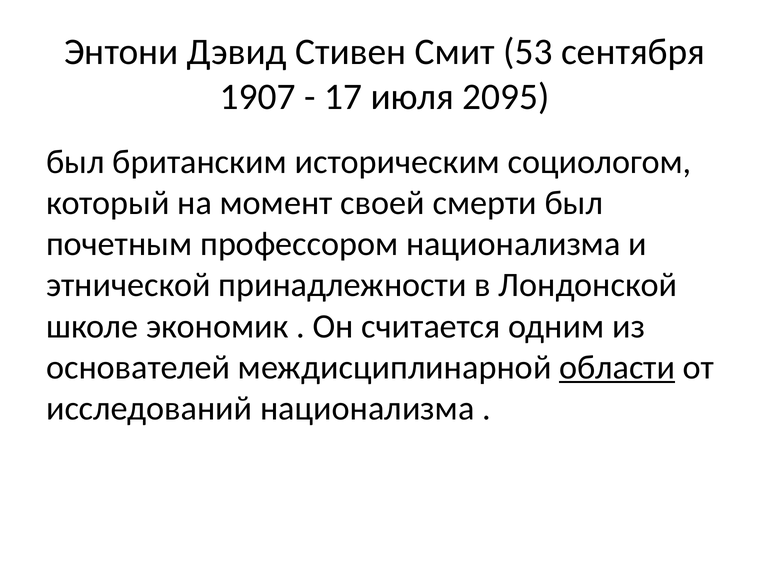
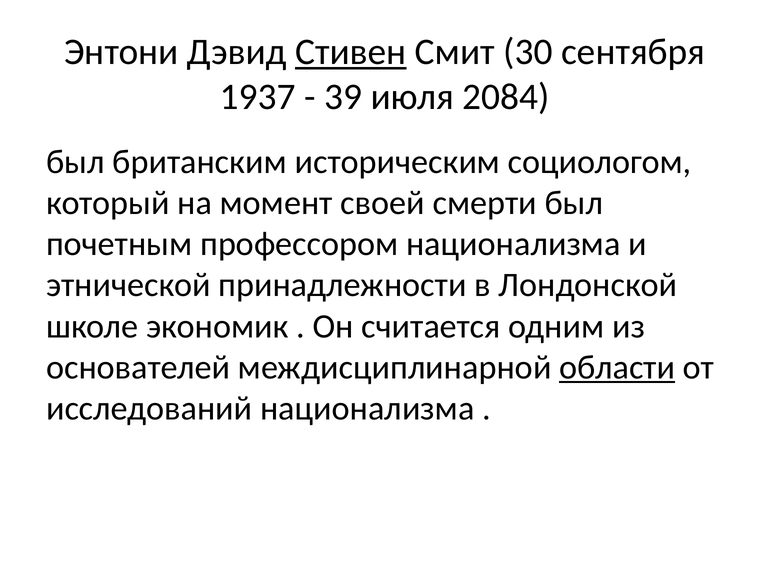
Стивен underline: none -> present (351, 52)
53: 53 -> 30 (528, 52)
1907: 1907 -> 1937 (258, 97)
17: 17 -> 39 (343, 97)
2095: 2095 -> 2084 (506, 97)
